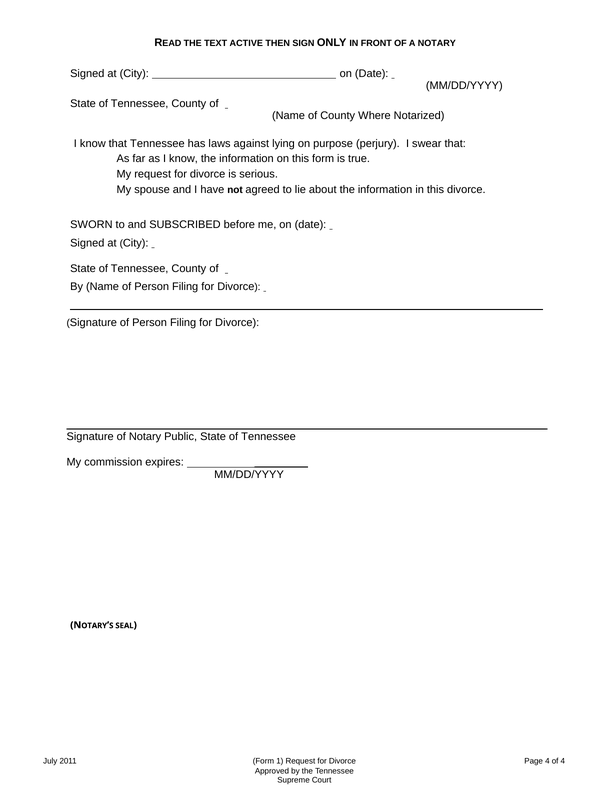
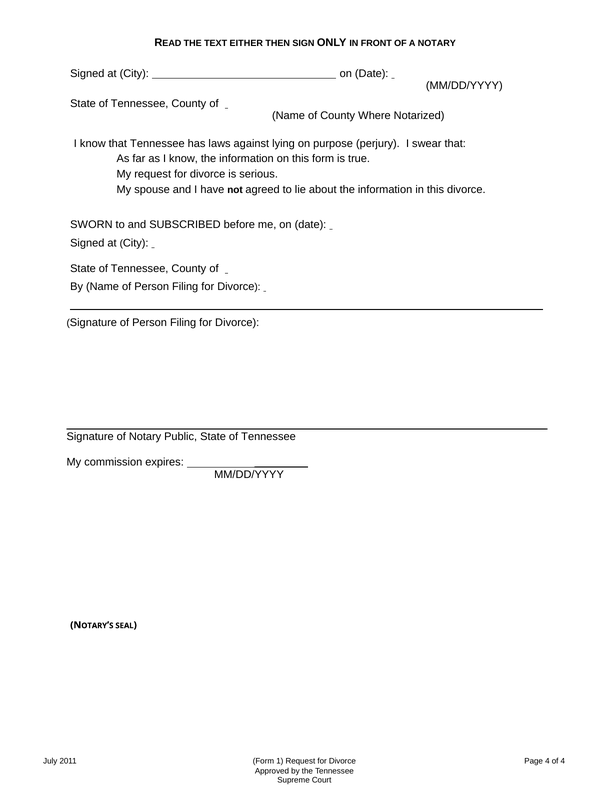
ACTIVE: ACTIVE -> EITHER (246, 43)
